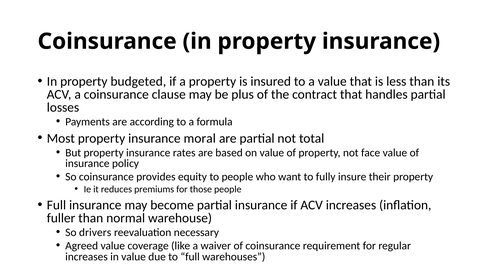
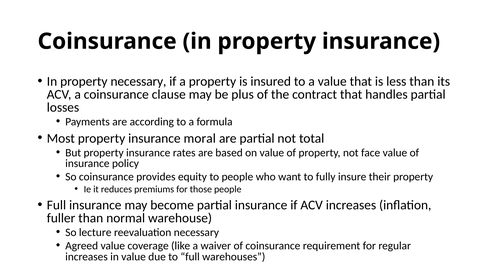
property budgeted: budgeted -> necessary (138, 82)
drivers: drivers -> lecture (95, 233)
